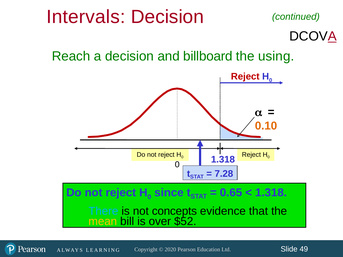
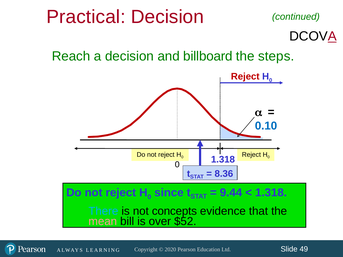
Intervals: Intervals -> Practical (86, 17)
using: using -> steps (276, 56)
0.10 colour: orange -> blue (266, 126)
7.28: 7.28 -> 8.36 (224, 174)
0.65: 0.65 -> 9.44 (231, 193)
mean colour: yellow -> pink (103, 222)
